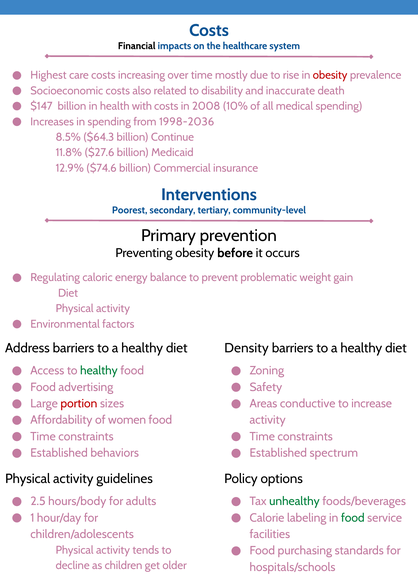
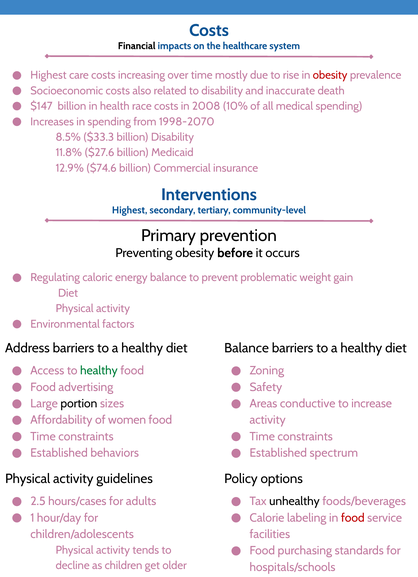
with: with -> race (142, 106)
1998-2036: 1998-2036 -> 1998-2070 (187, 122)
$64.3: $64.3 -> $33.3 (99, 137)
billion Continue: Continue -> Disability (172, 137)
Poorest: Poorest -> Highest (130, 210)
Density: Density -> Balance (247, 348)
portion colour: red -> black (79, 404)
hours/body: hours/body -> hours/cases (77, 501)
unhealthy colour: green -> black (294, 501)
food colour: green -> red (353, 518)
